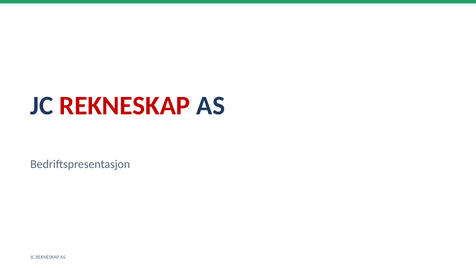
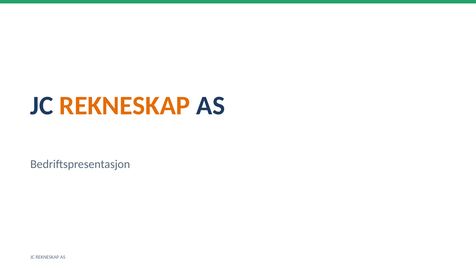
REKNESKAP colour: red -> orange (125, 106)
